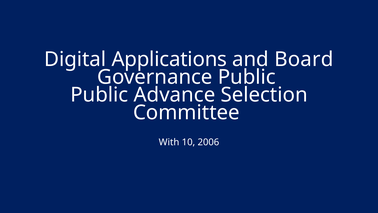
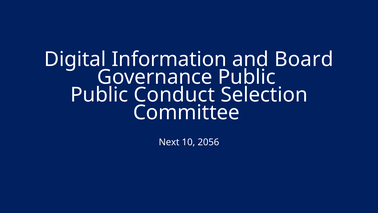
Applications: Applications -> Information (169, 59)
Advance: Advance -> Conduct (174, 95)
With: With -> Next (169, 142)
2006: 2006 -> 2056 (208, 142)
